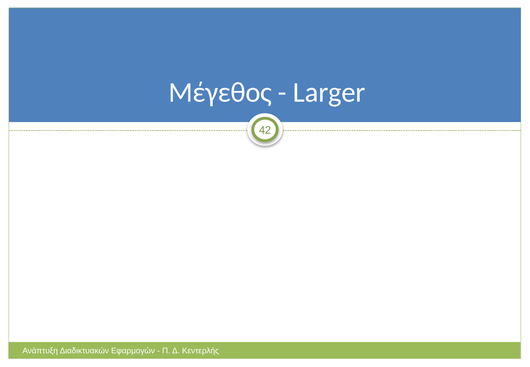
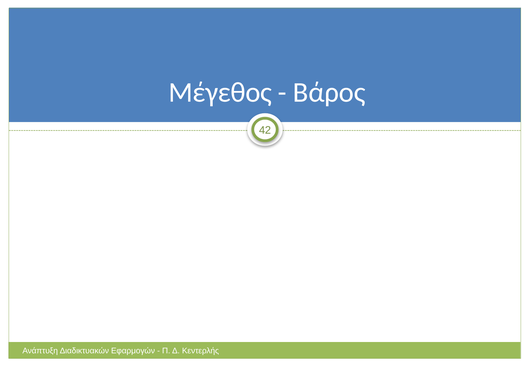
Larger: Larger -> Βάρος (329, 93)
